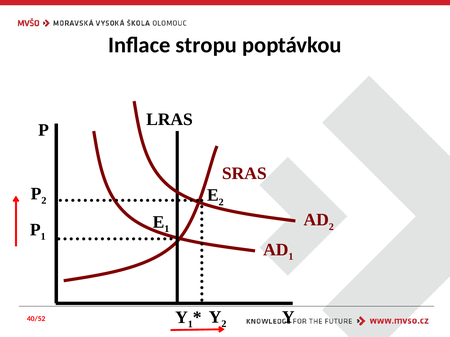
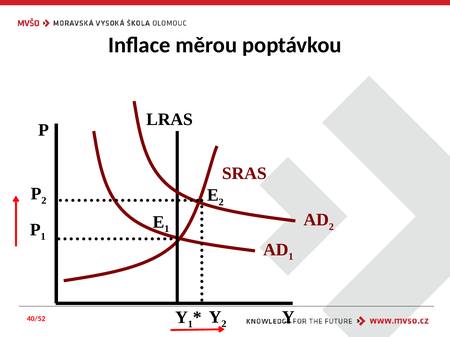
stropu: stropu -> měrou (206, 45)
